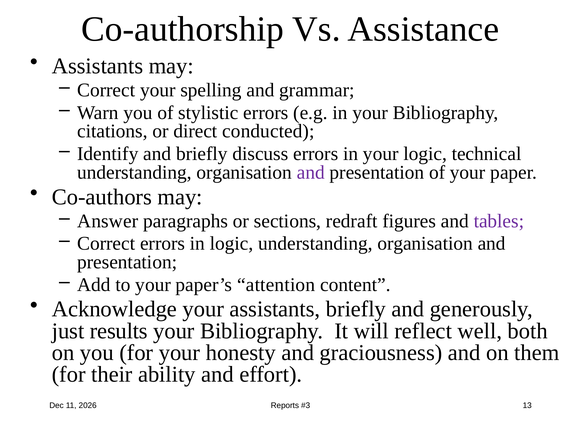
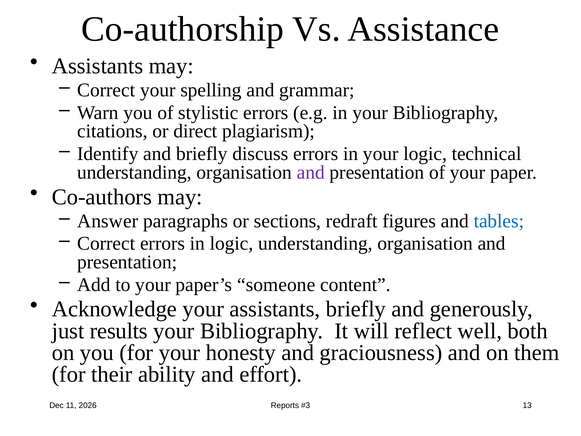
conducted: conducted -> plagiarism (268, 131)
tables colour: purple -> blue (499, 221)
attention: attention -> someone (276, 284)
